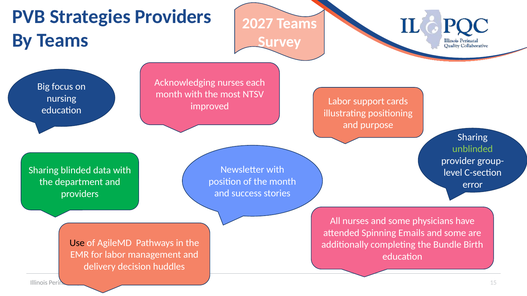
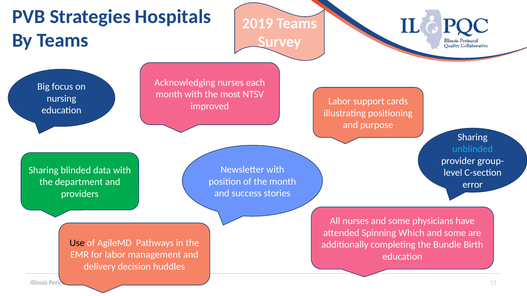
Strategies Providers: Providers -> Hospitals (173, 17)
2027: 2027 -> 2019 (258, 23)
unblinded colour: light green -> light blue (473, 149)
Emails: Emails -> Which (411, 233)
